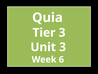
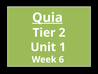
Quia underline: none -> present (47, 17)
Tier 3: 3 -> 2 (62, 32)
Unit 3: 3 -> 1 (63, 47)
